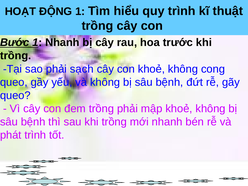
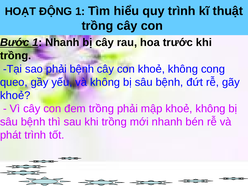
phải sạch: sạch -> bệnh (82, 69)
queo: queo -> khoẻ (15, 95)
